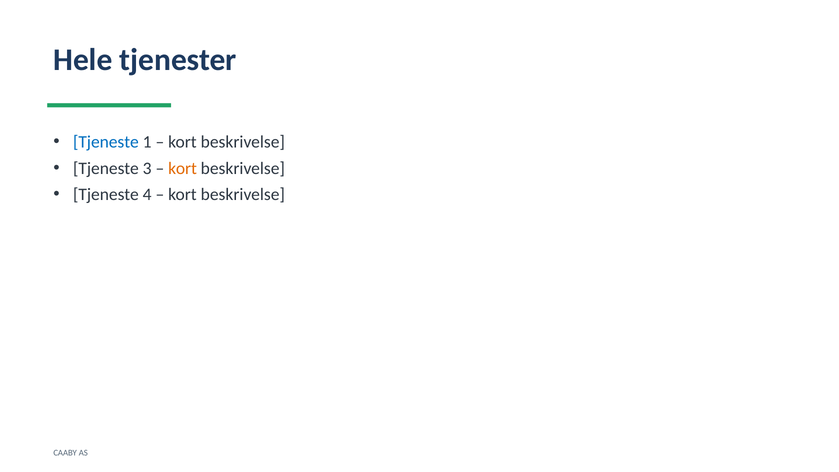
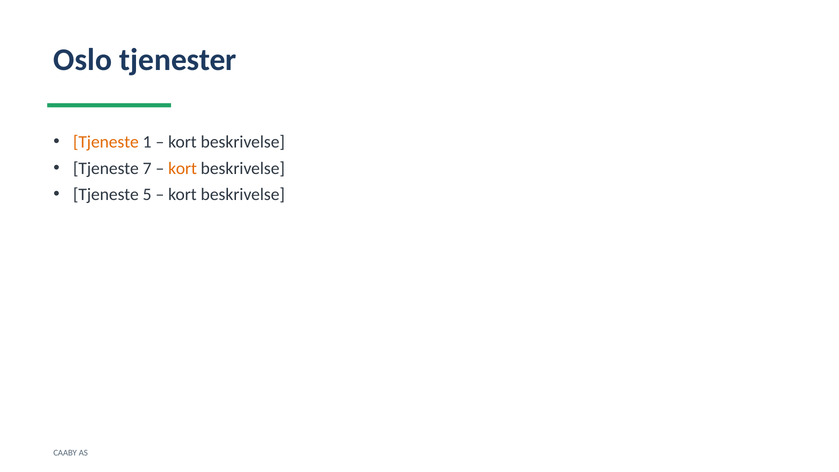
Hele: Hele -> Oslo (83, 60)
Tjeneste colour: blue -> orange (106, 142)
3: 3 -> 7 (147, 168)
4: 4 -> 5 (147, 195)
